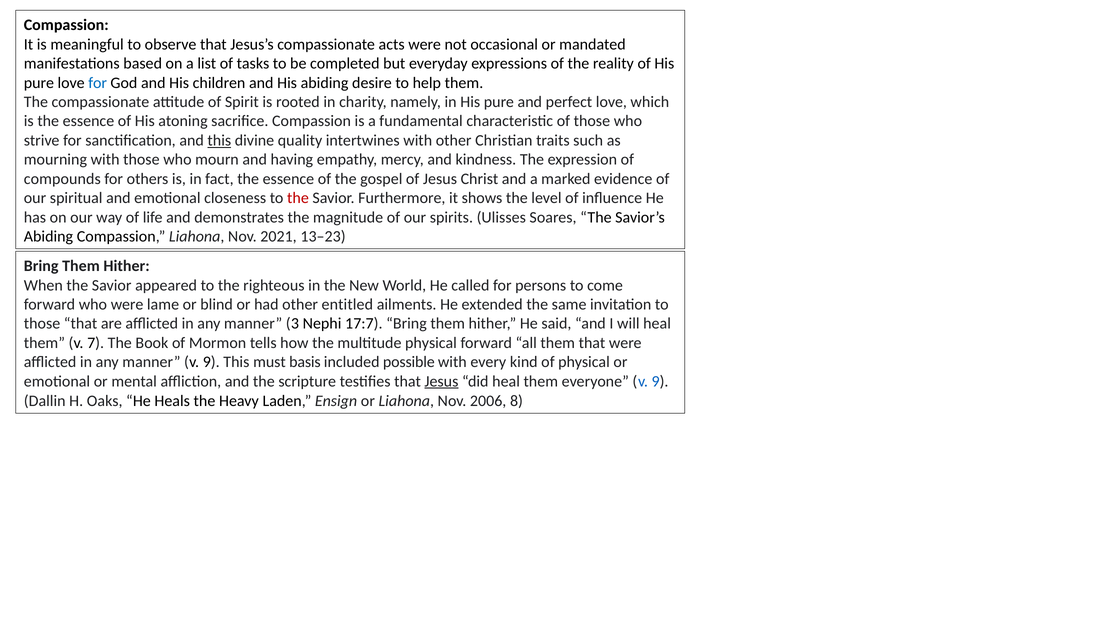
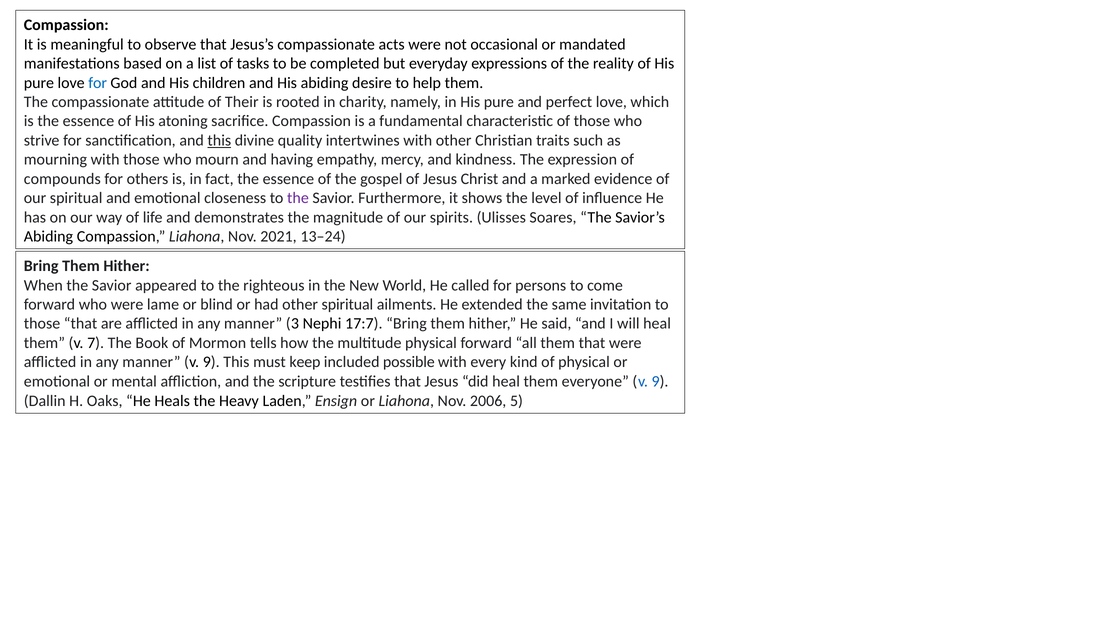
Spirit: Spirit -> Their (242, 102)
the colour: red -> purple (298, 198)
13–23: 13–23 -> 13–24 (323, 236)
other entitled: entitled -> spiritual (347, 304)
basis: basis -> keep (305, 362)
Jesus underline: present -> none (441, 381)
8: 8 -> 5 (516, 400)
